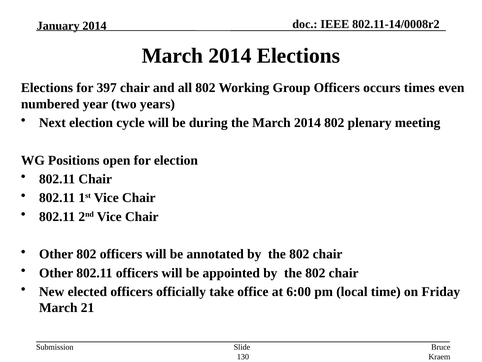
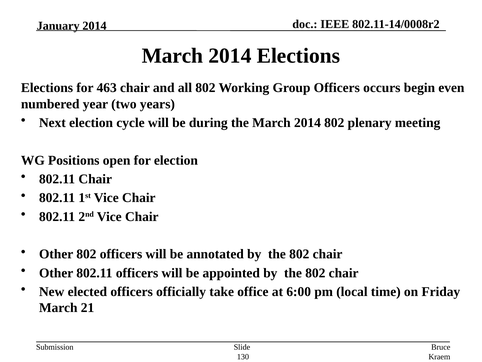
397: 397 -> 463 (107, 88)
times: times -> begin (419, 88)
